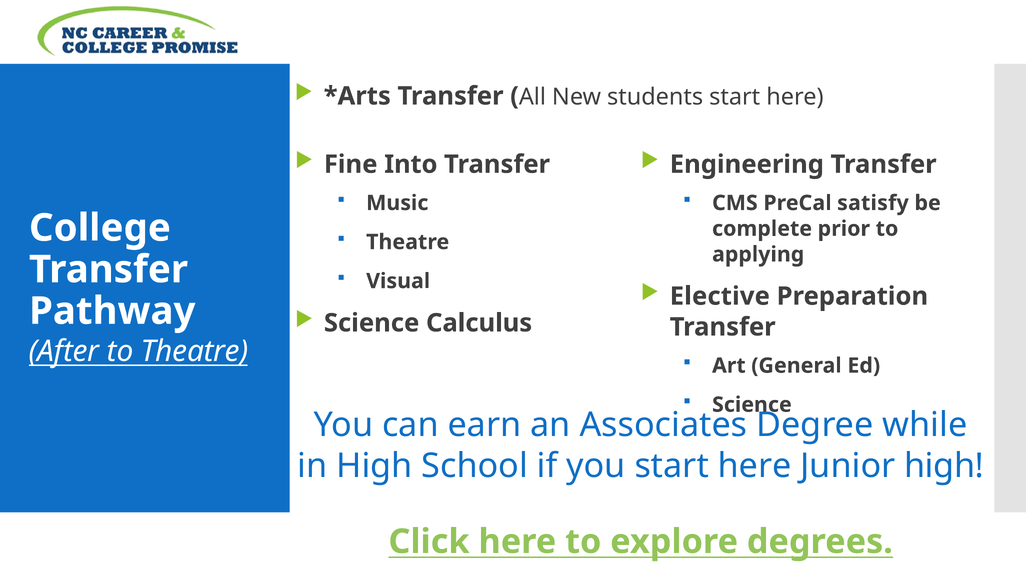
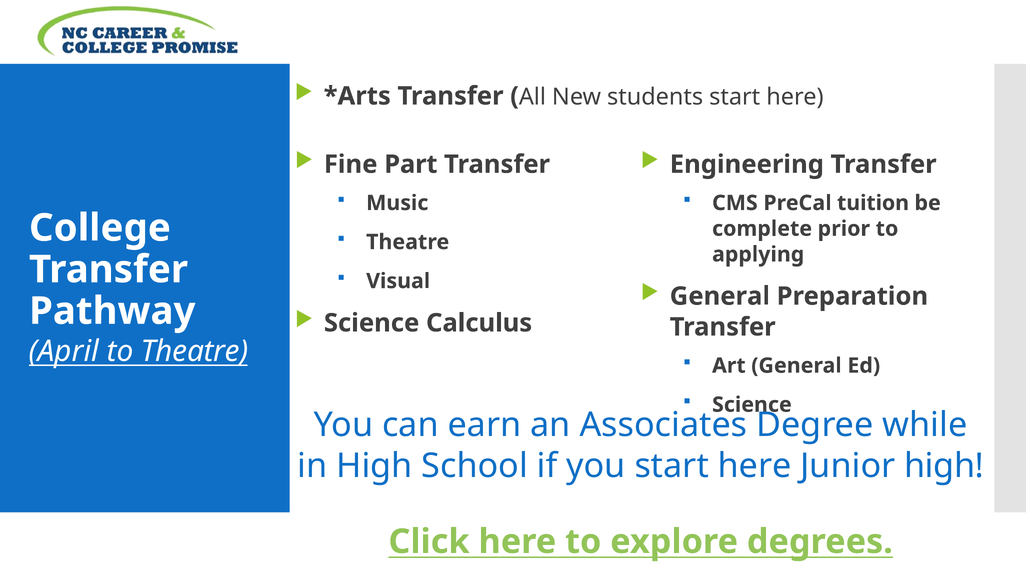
Into: Into -> Part (411, 164)
satisfy: satisfy -> tuition (873, 203)
Elective: Elective -> General (720, 296)
After: After -> April (64, 352)
